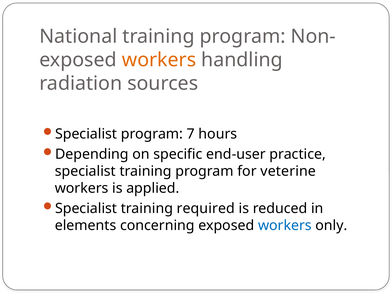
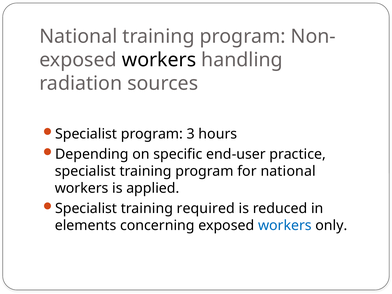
workers colour: orange -> black (159, 60)
7: 7 -> 3 (191, 134)
for veterine: veterine -> national (288, 171)
